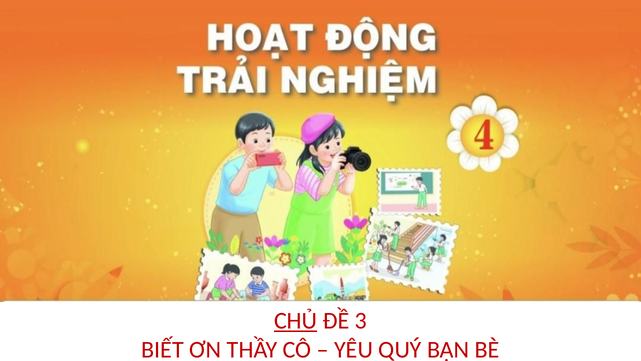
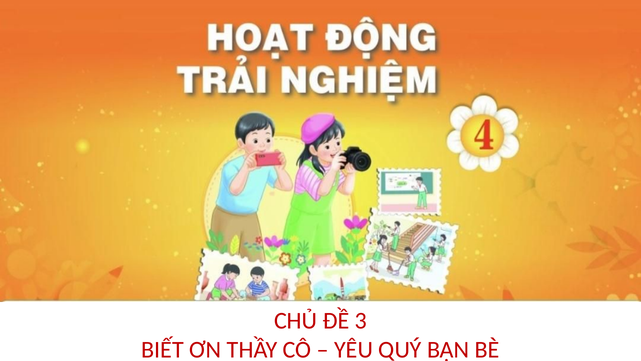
CHỦ underline: present -> none (296, 320)
